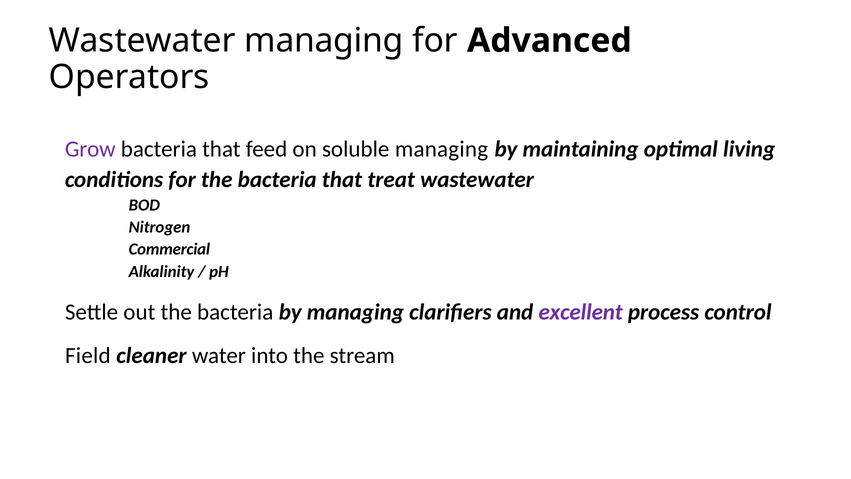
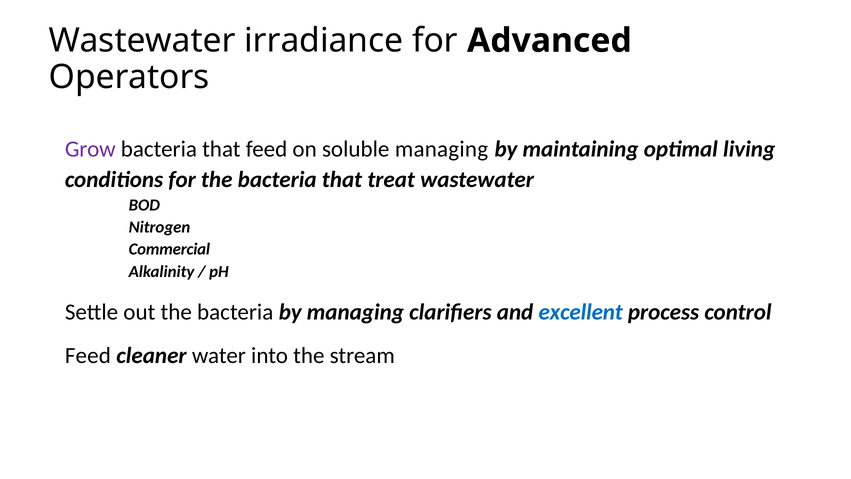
Wastewater managing: managing -> irradiance (324, 41)
excellent colour: purple -> blue (581, 312)
Field: Field -> Feed (88, 355)
